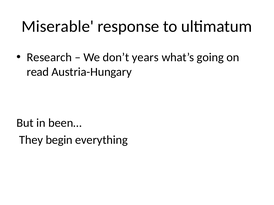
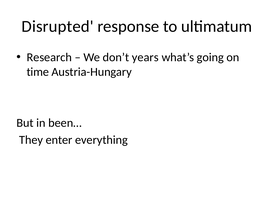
Miserable: Miserable -> Disrupted (58, 27)
read: read -> time (38, 72)
begin: begin -> enter (59, 140)
